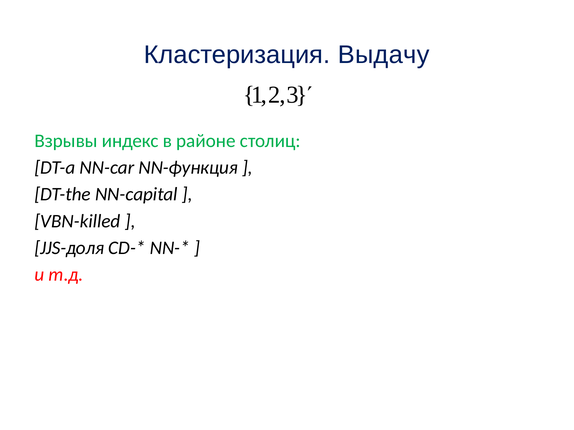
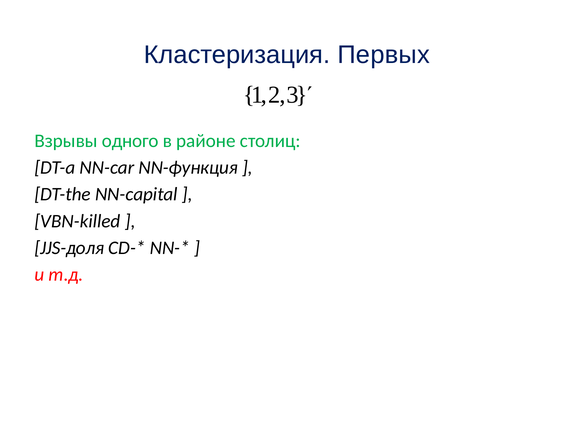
Выдачу: Выдачу -> Первых (384, 55)
индекс: индекс -> одного (130, 141)
